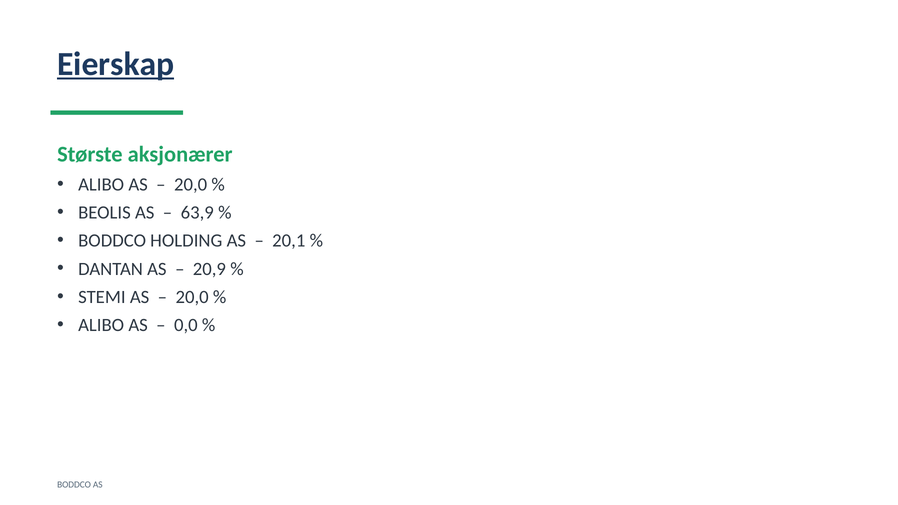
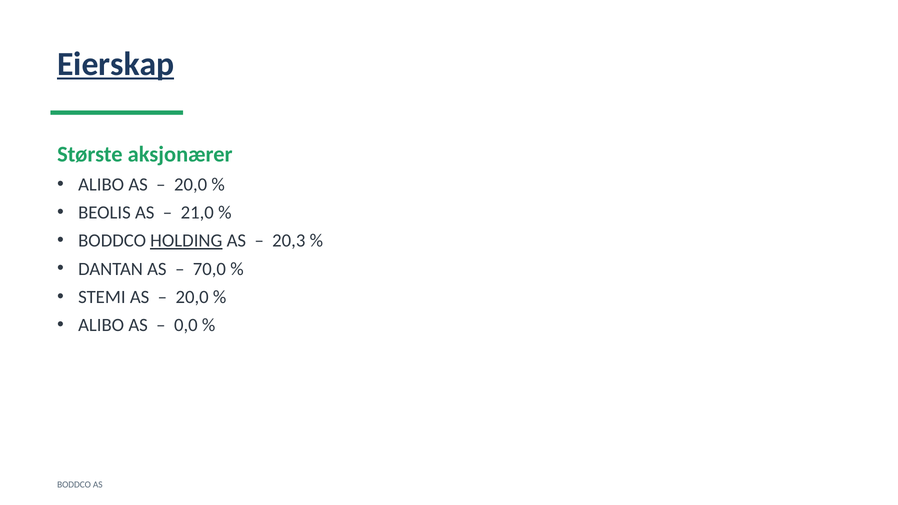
63,9: 63,9 -> 21,0 (197, 213)
HOLDING underline: none -> present (186, 241)
20,1: 20,1 -> 20,3 (289, 241)
20,9: 20,9 -> 70,0 (209, 269)
